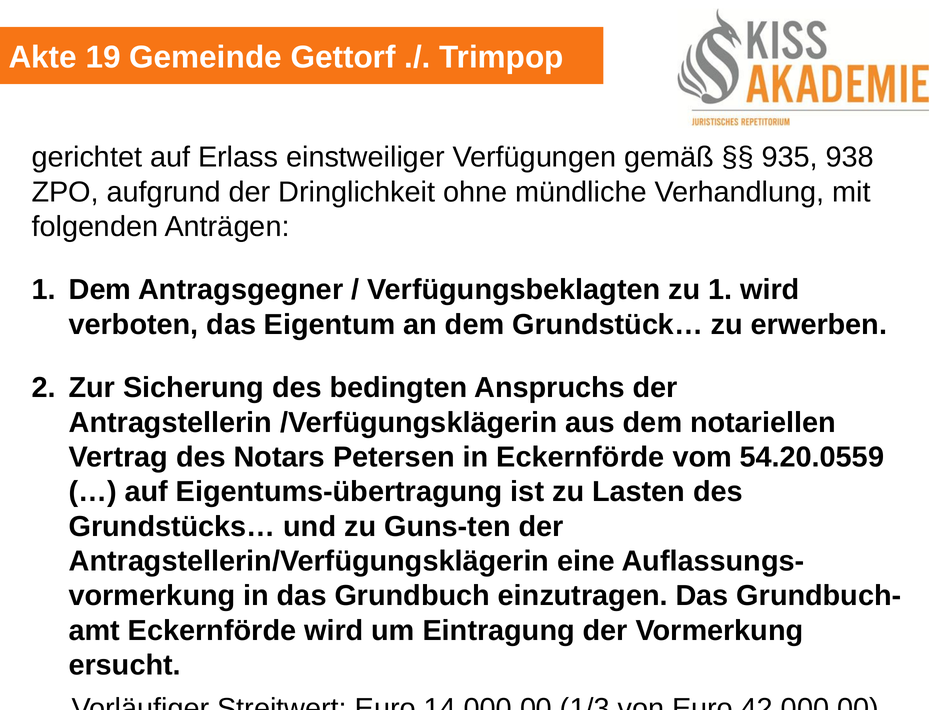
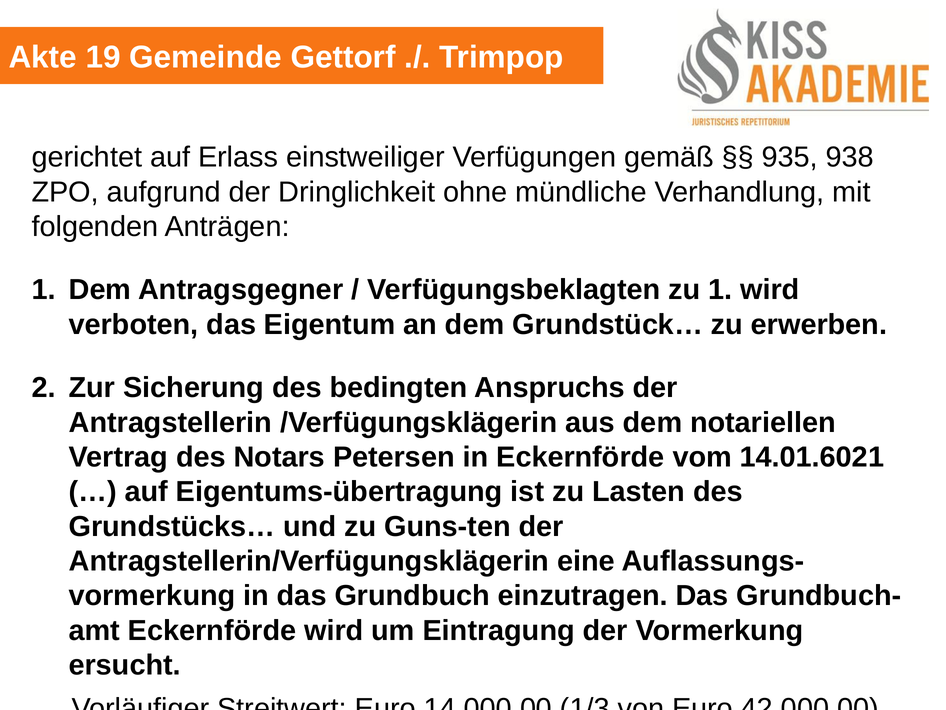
54.20.0559: 54.20.0559 -> 14.01.6021 (812, 457)
